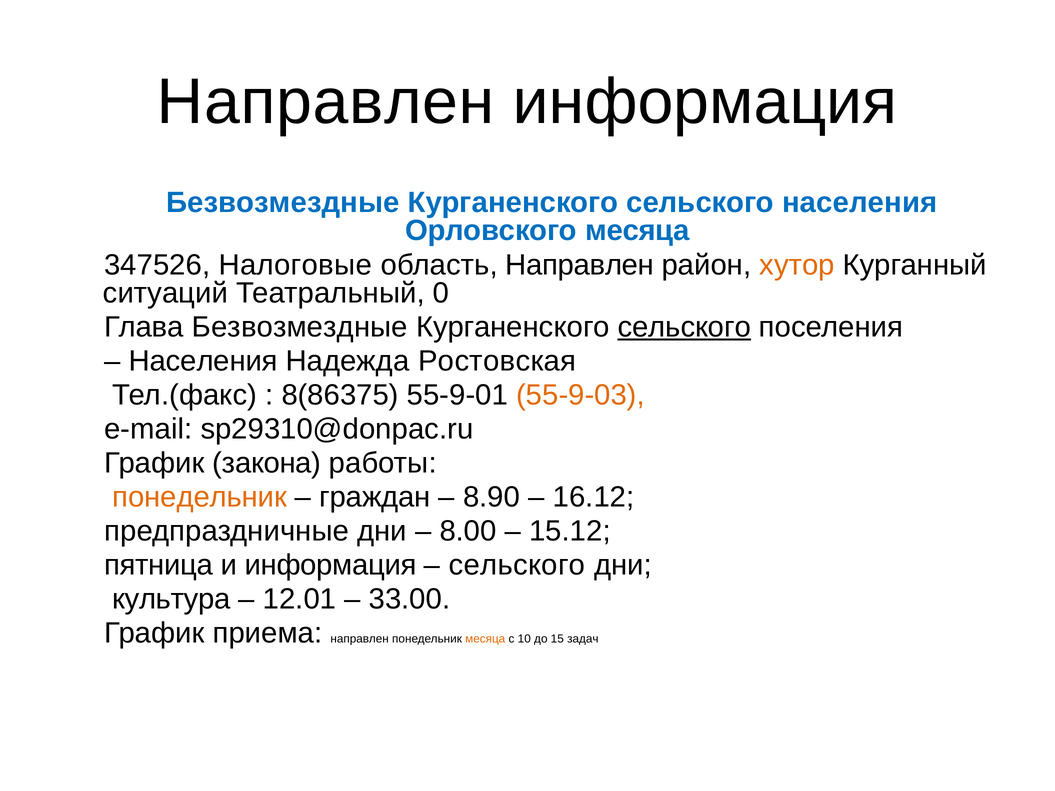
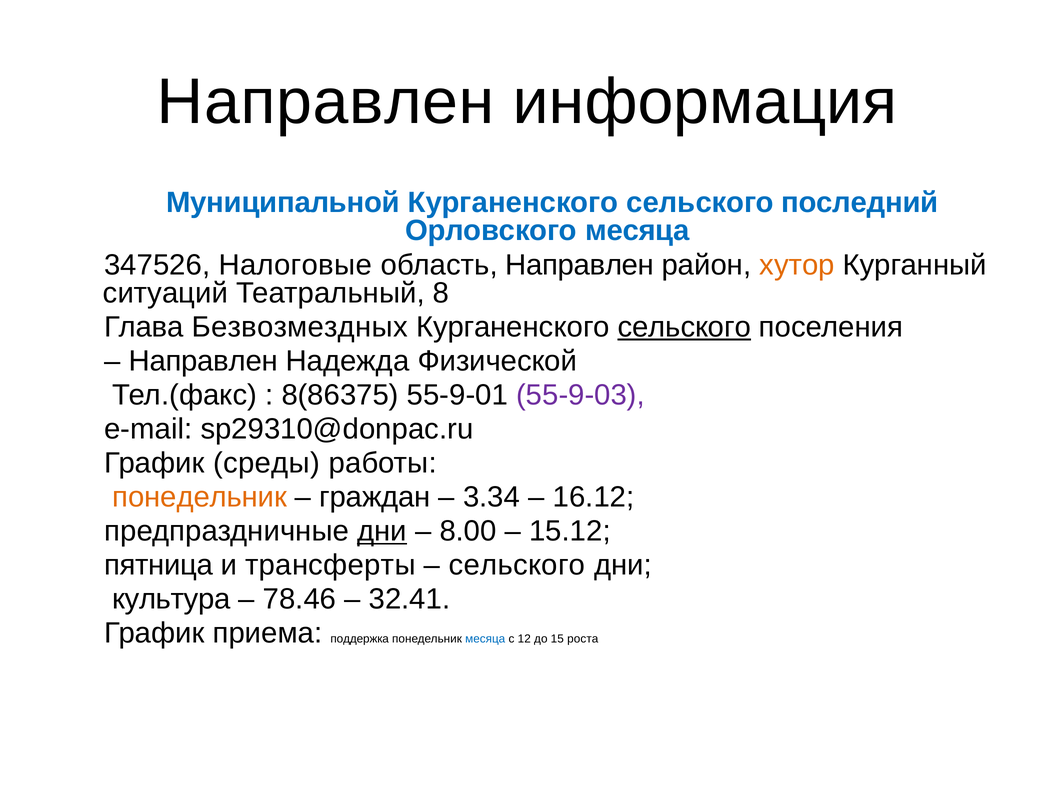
Безвозмездные: Безвозмездные -> Муниципальной (283, 203)
сельского населения: населения -> последний (860, 203)
0: 0 -> 8 (441, 293)
Глава Безвозмездные: Безвозмездные -> Безвозмездных (300, 327)
Населения: Населения -> Направлен (203, 361)
Ростовская: Ростовская -> Физической (497, 361)
55-9-03 colour: orange -> purple (580, 395)
закона: закона -> среды (267, 463)
8.90: 8.90 -> 3.34 (492, 497)
дни underline: none -> present (382, 531)
и информация: информация -> трансферты (330, 565)
12.01: 12.01 -> 78.46 (300, 599)
33.00: 33.00 -> 32.41 (409, 599)
приема направлен: направлен -> поддержка (360, 639)
месяца colour: orange -> blue (485, 639)
10: 10 -> 12 (524, 639)
задач: задач -> роста (583, 639)
